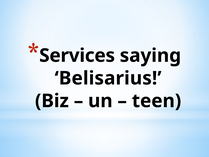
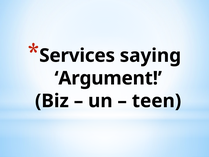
Belisarius: Belisarius -> Argument (108, 78)
